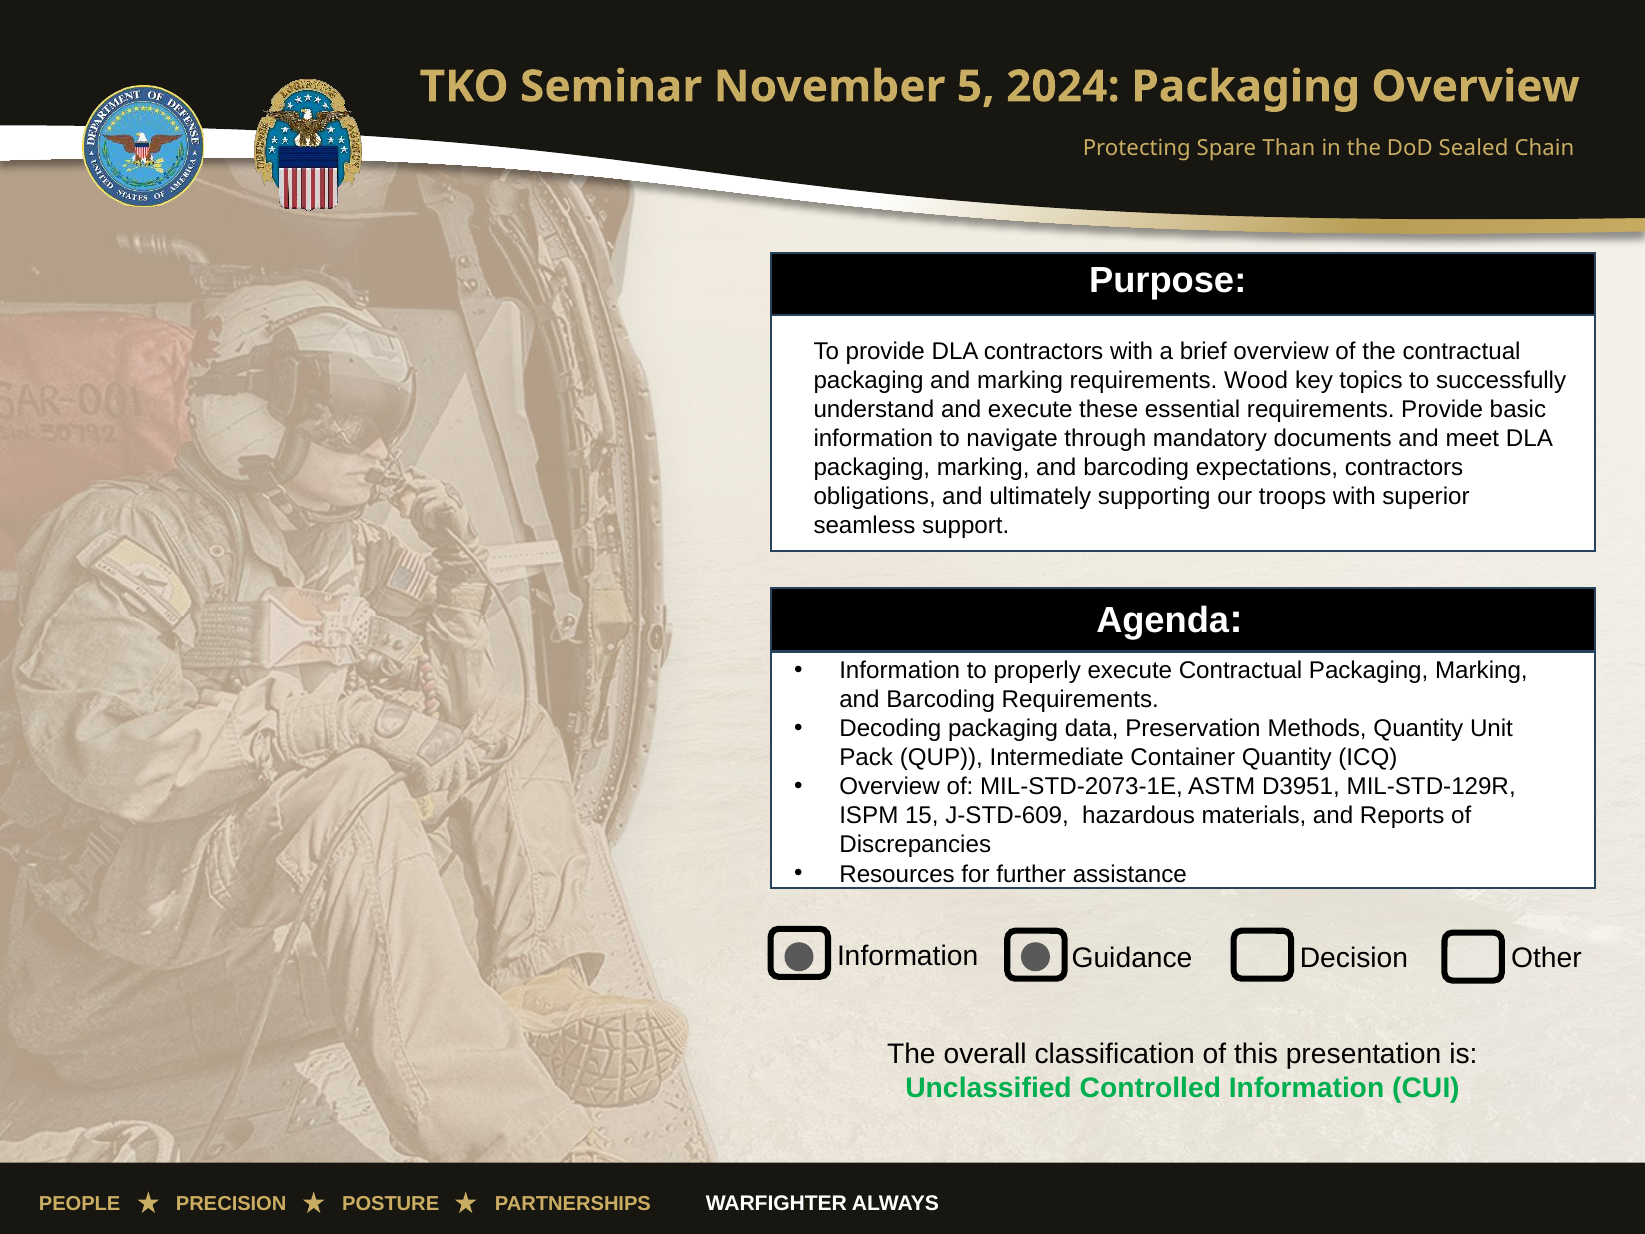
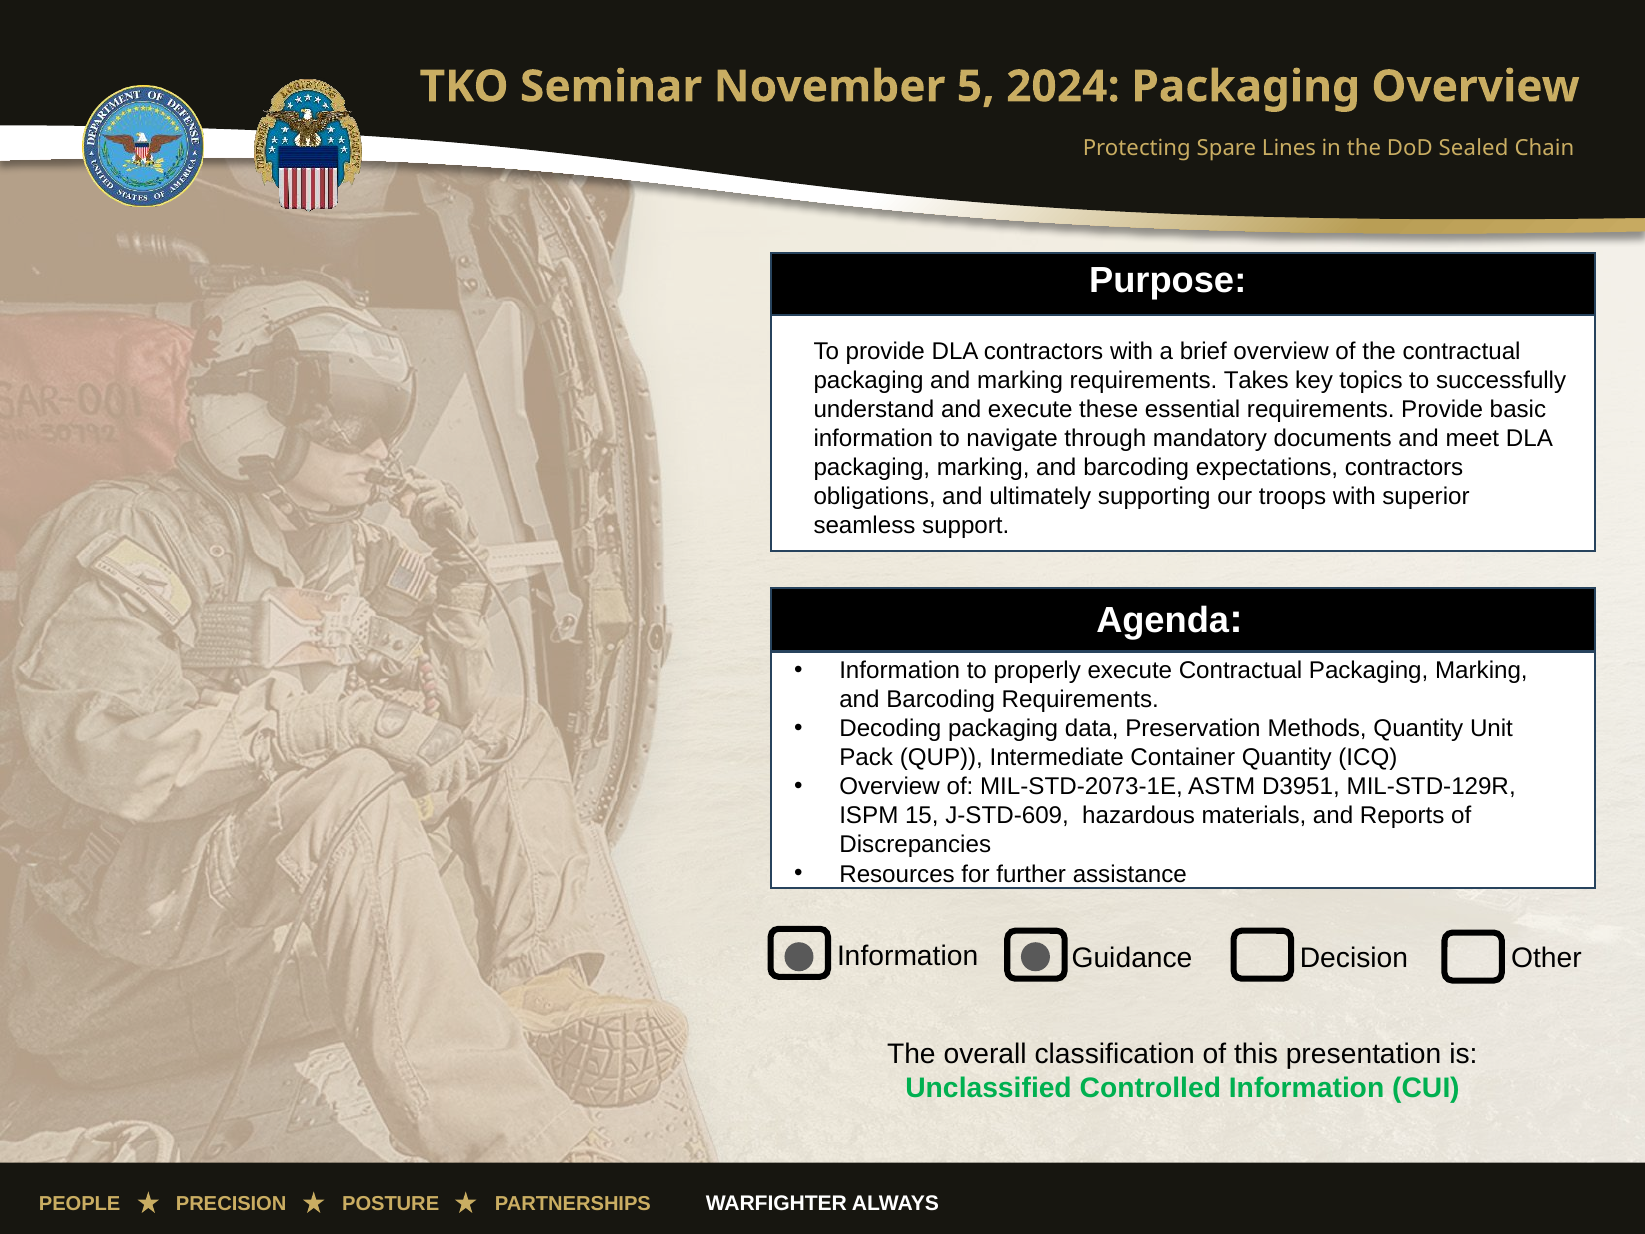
Than: Than -> Lines (1289, 148)
Wood: Wood -> Takes (1256, 381)
